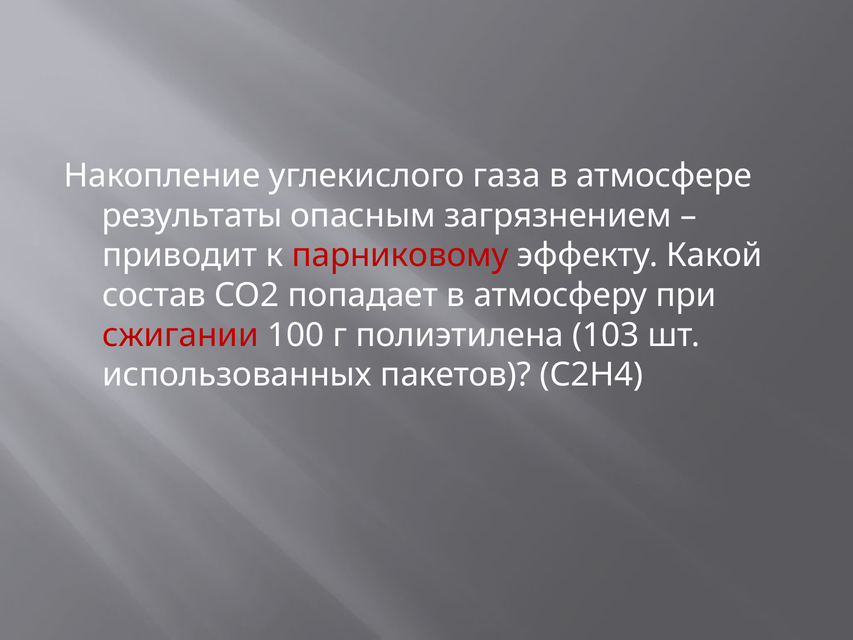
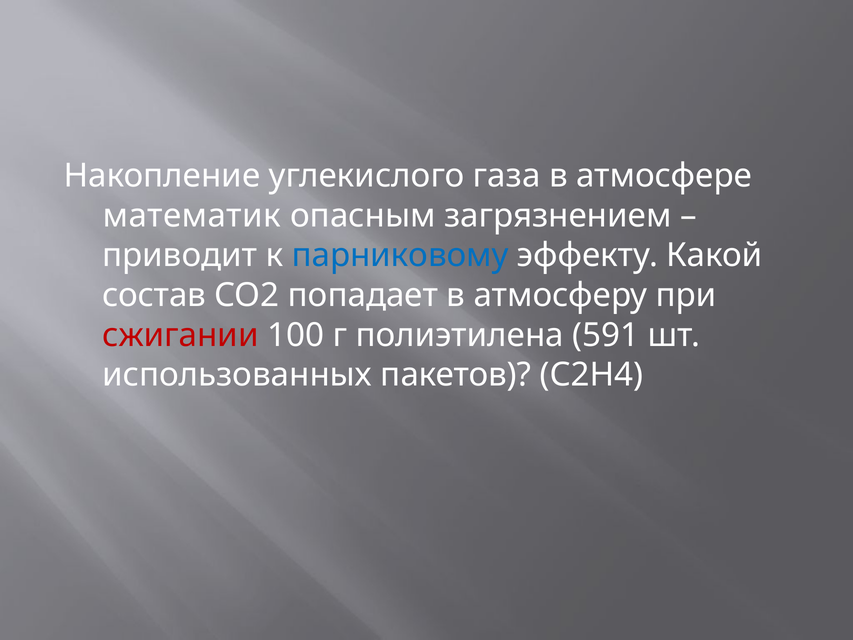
результаты: результаты -> математик (192, 216)
парниковому colour: red -> blue (400, 255)
103: 103 -> 591 (606, 335)
